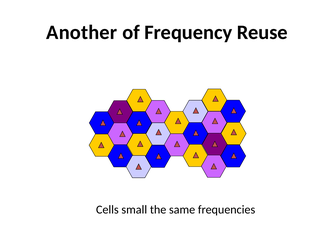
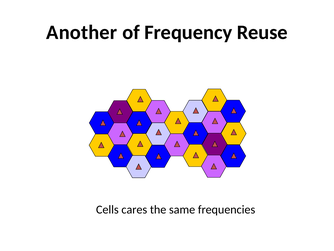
small: small -> cares (134, 209)
